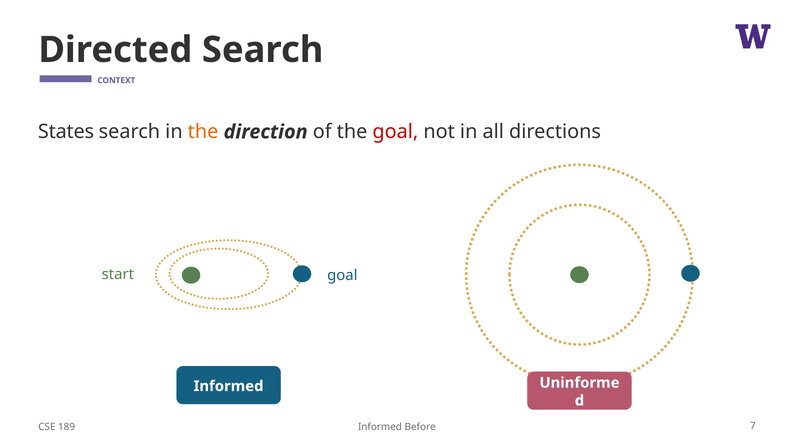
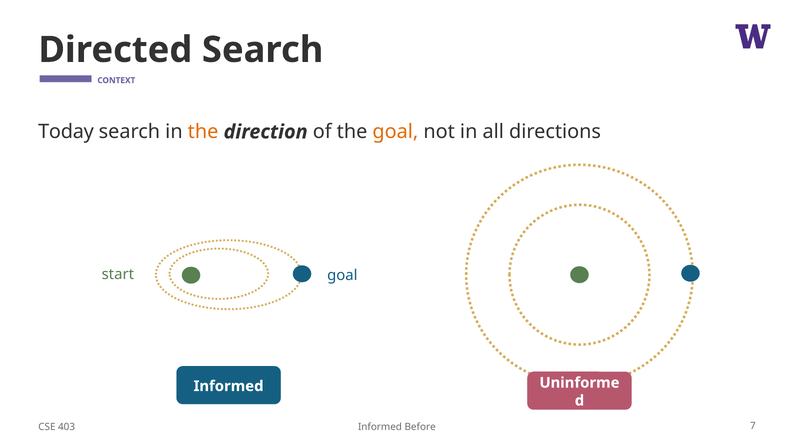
States: States -> Today (66, 132)
goal colour: red -> orange (395, 132)
189: 189 -> 403 (67, 427)
